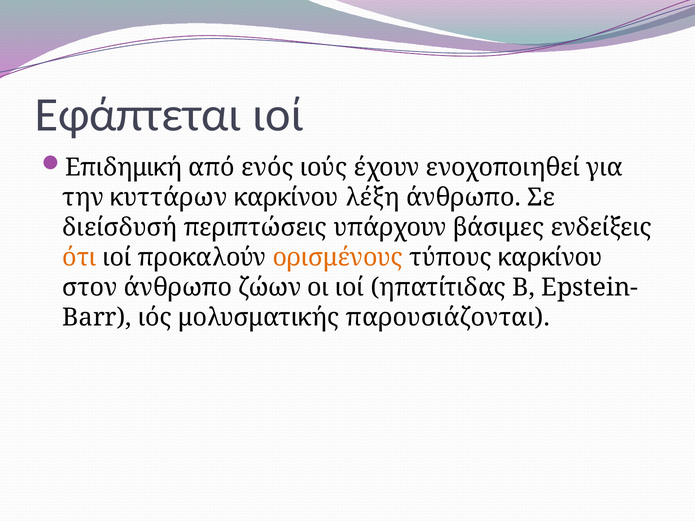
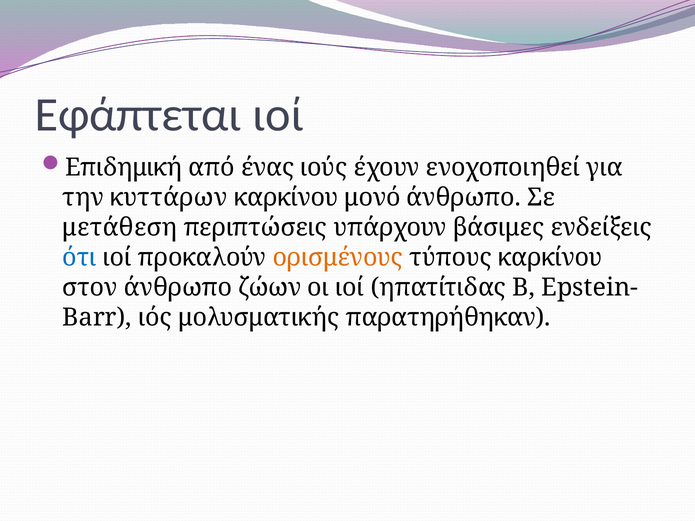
ενός: ενός -> ένας (268, 167)
λέξη: λέξη -> μονό (373, 197)
διείσδυσή: διείσδυσή -> μετάθεση (120, 228)
ότι colour: orange -> blue (79, 258)
παρουσιάζονται: παρουσιάζονται -> παρατηρήθηκαν (448, 318)
